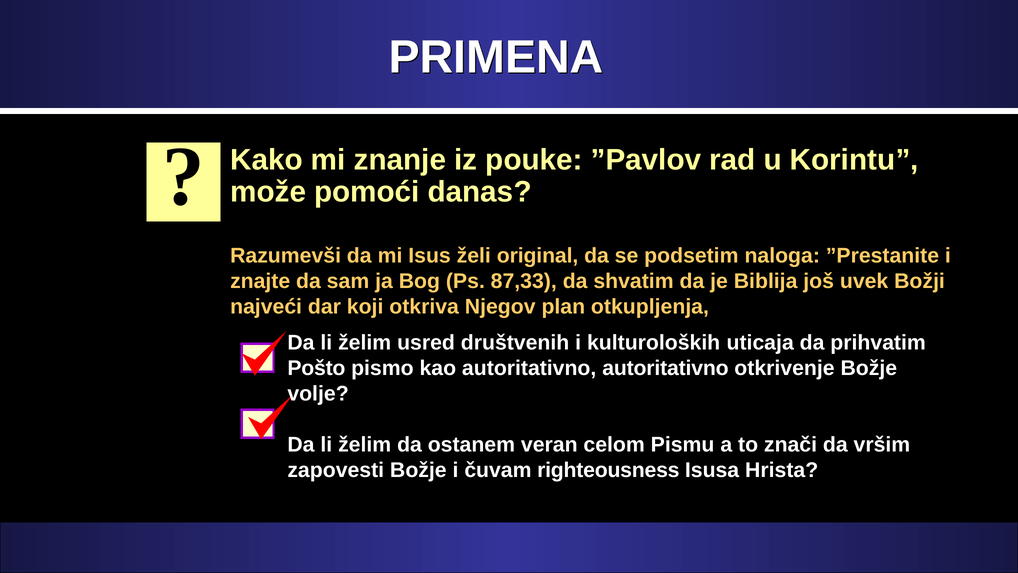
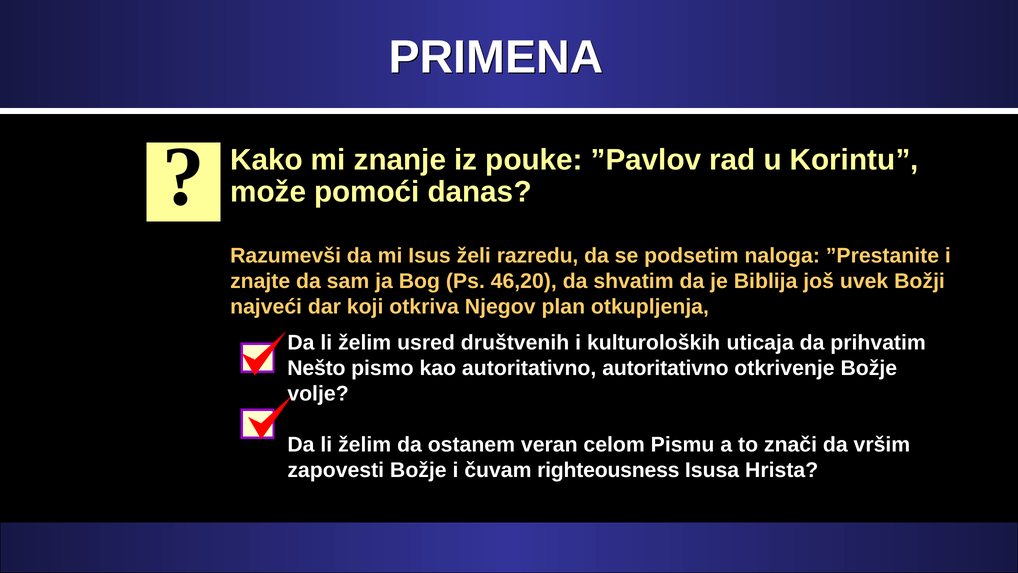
original: original -> razredu (538, 255)
87,33: 87,33 -> 46,20 (524, 281)
Pošto: Pošto -> Nešto (316, 368)
